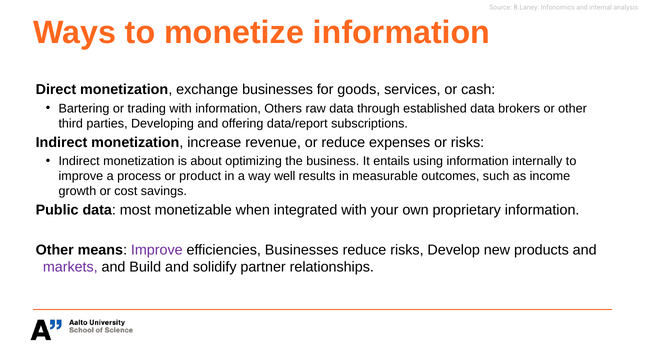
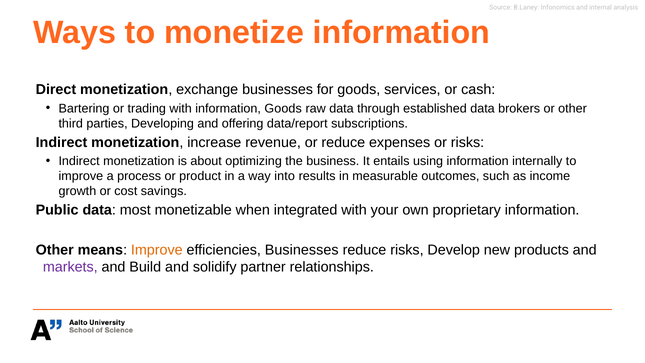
information Others: Others -> Goods (283, 108)
well: well -> into (285, 176)
Improve colour: purple -> orange (157, 250)
